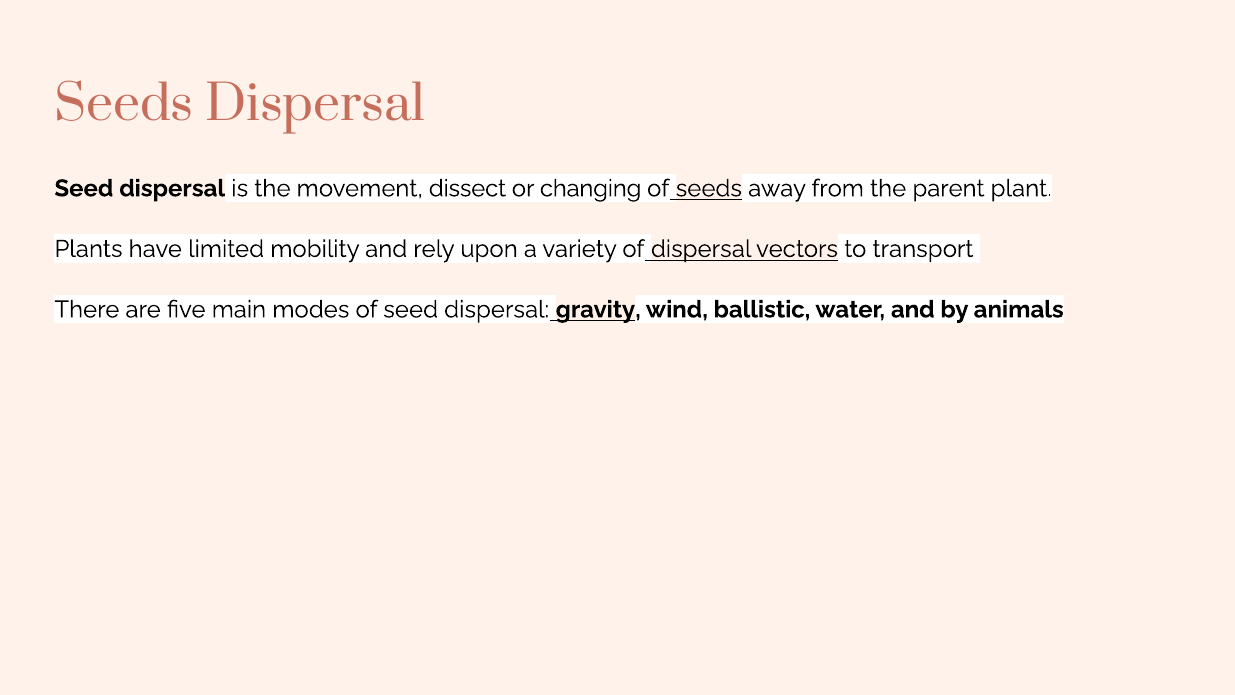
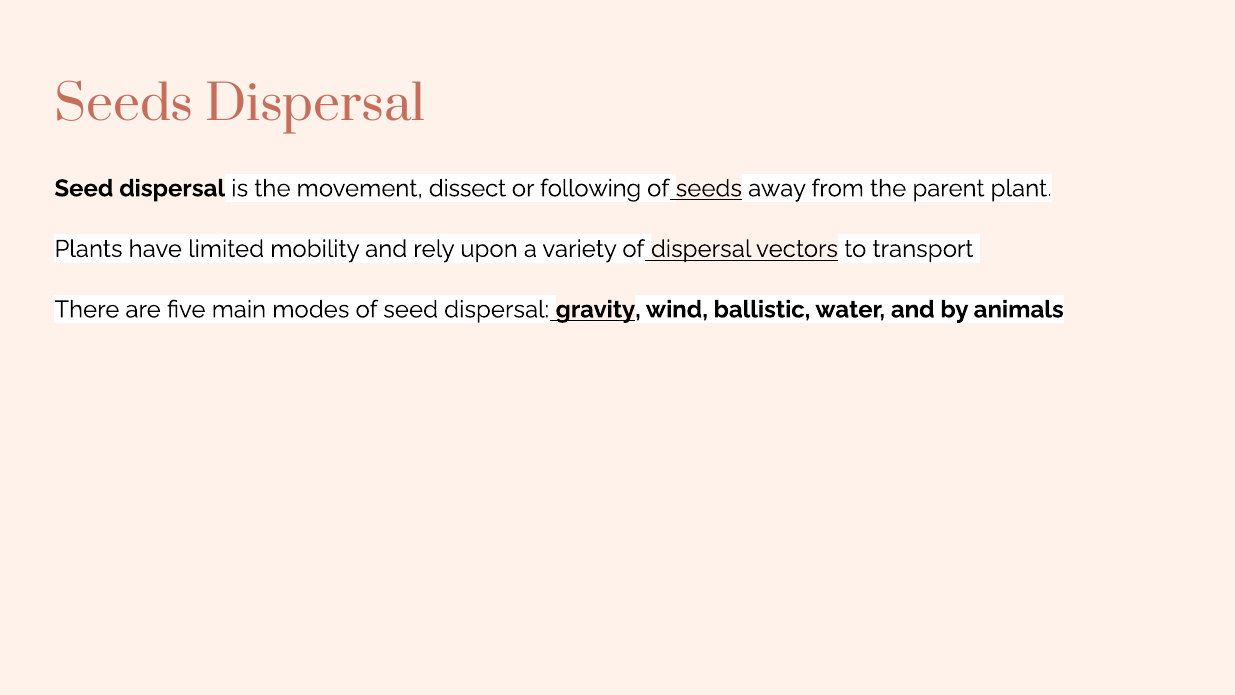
changing: changing -> following (591, 188)
